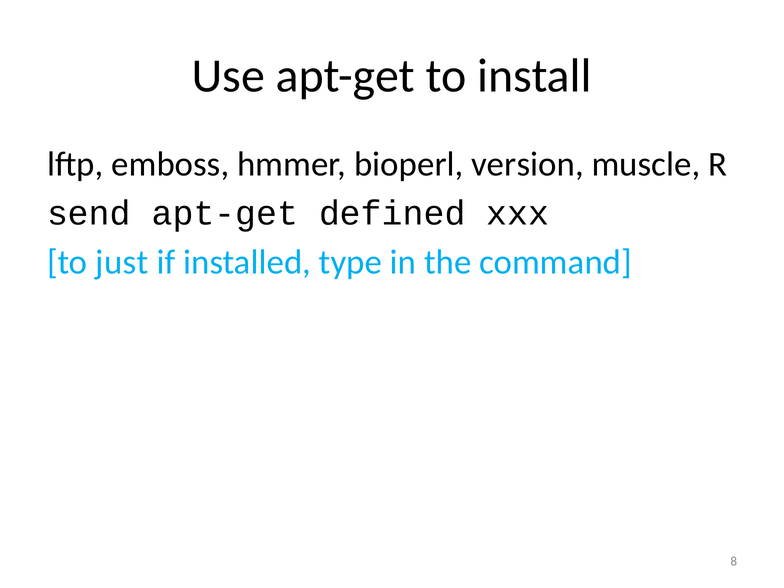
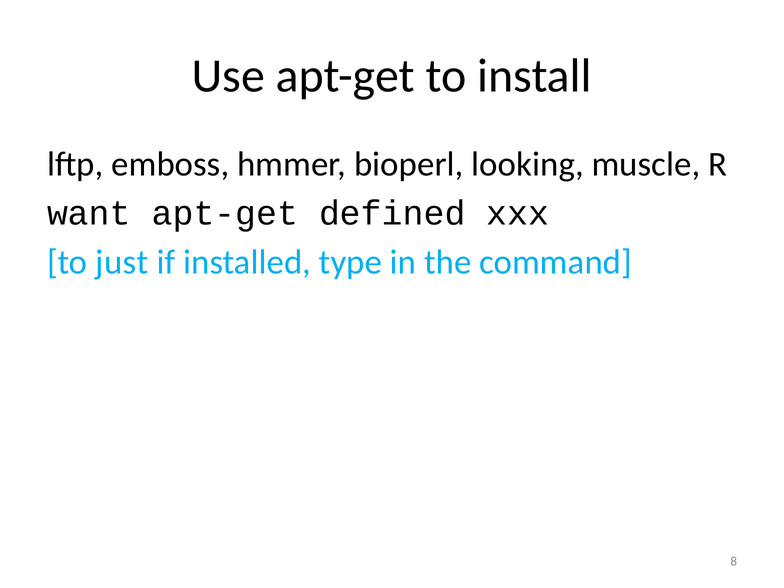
version: version -> looking (527, 164)
send: send -> want (89, 213)
